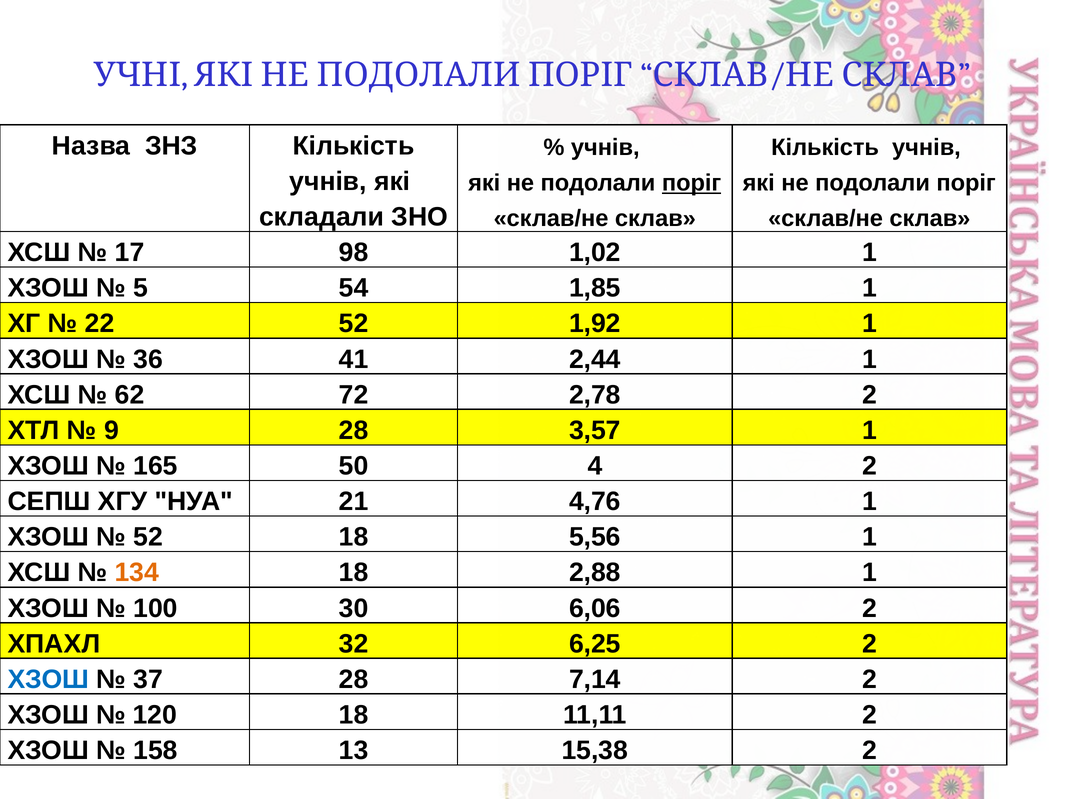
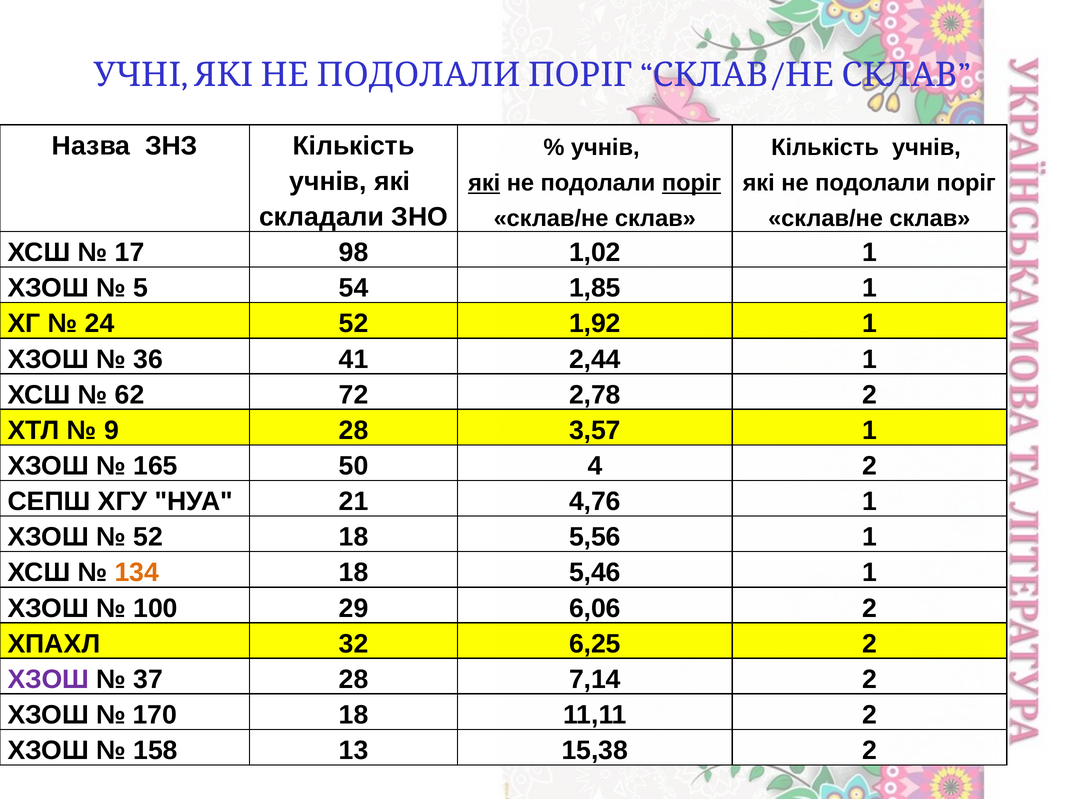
які underline: none -> present (484, 183)
22: 22 -> 24 (100, 324)
2,88: 2,88 -> 5,46 (595, 572)
30: 30 -> 29 (354, 608)
ХЗОШ colour: blue -> purple (48, 679)
120: 120 -> 170 (155, 715)
